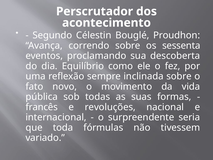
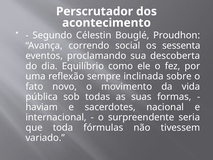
correndo sobre: sobre -> social (128, 45)
francês: francês -> haviam (42, 107)
revoluções: revoluções -> sacerdotes (110, 107)
